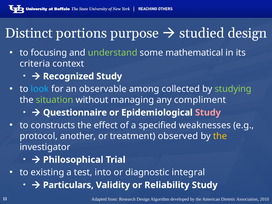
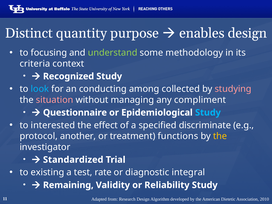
portions: portions -> quantity (81, 33)
studied: studied -> enables (202, 33)
mathematical: mathematical -> methodology (194, 53)
observable: observable -> conducting (103, 89)
studying colour: light green -> pink (233, 89)
situation colour: light green -> pink (55, 100)
Study colour: pink -> light blue (208, 113)
constructs: constructs -> interested (53, 125)
weaknesses: weaknesses -> discriminate (205, 125)
observed: observed -> functions (178, 136)
Philosophical: Philosophical -> Standardized (73, 160)
into: into -> rate (103, 172)
Particulars: Particulars -> Remaining (68, 185)
